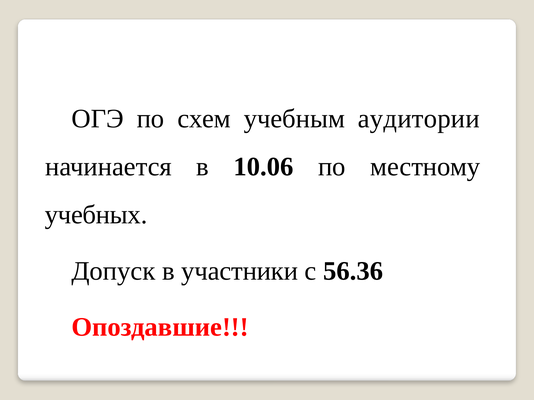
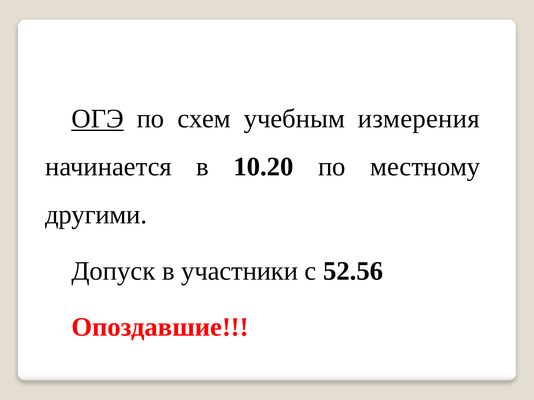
ОГЭ underline: none -> present (98, 119)
аудитории: аудитории -> измерения (419, 119)
10.06: 10.06 -> 10.20 (264, 167)
учебных: учебных -> другими (96, 215)
56.36: 56.36 -> 52.56 (353, 271)
